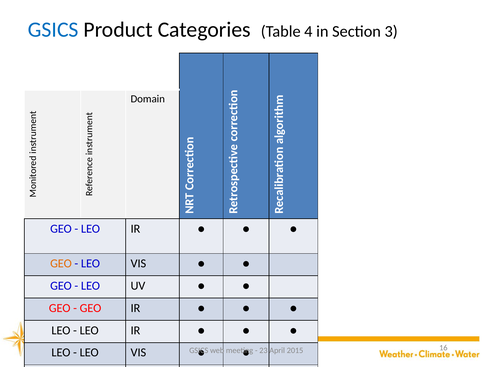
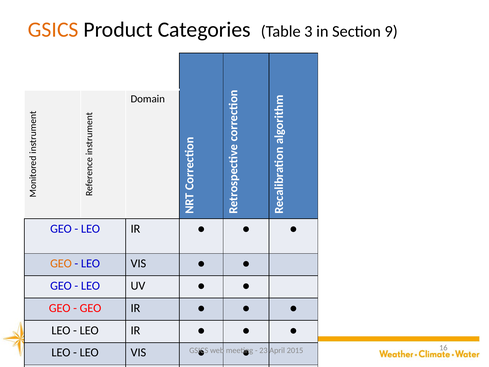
GSICS colour: blue -> orange (53, 30)
4: 4 -> 3 (308, 31)
3: 3 -> 9 (391, 31)
